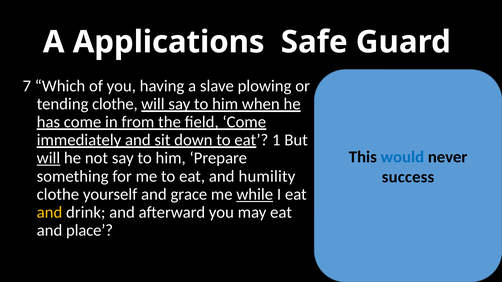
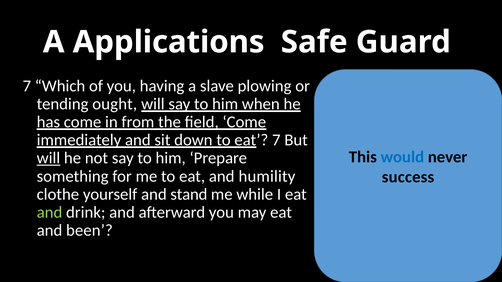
tending clothe: clothe -> ought (115, 104)
eat 1: 1 -> 7 (276, 140)
grace: grace -> stand (189, 194)
while underline: present -> none (255, 194)
and colour: yellow -> light green (50, 213)
place: place -> been (89, 231)
